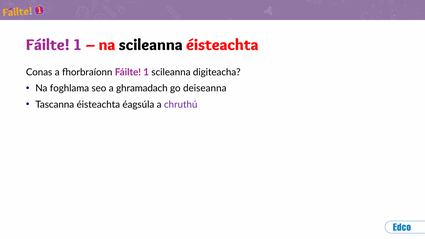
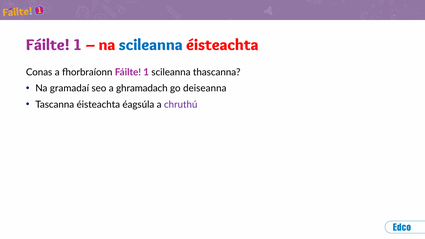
scileanna colour: black -> blue (151, 45)
digiteacha: digiteacha -> thascanna (217, 72)
foghlama: foghlama -> gramadaí (69, 88)
